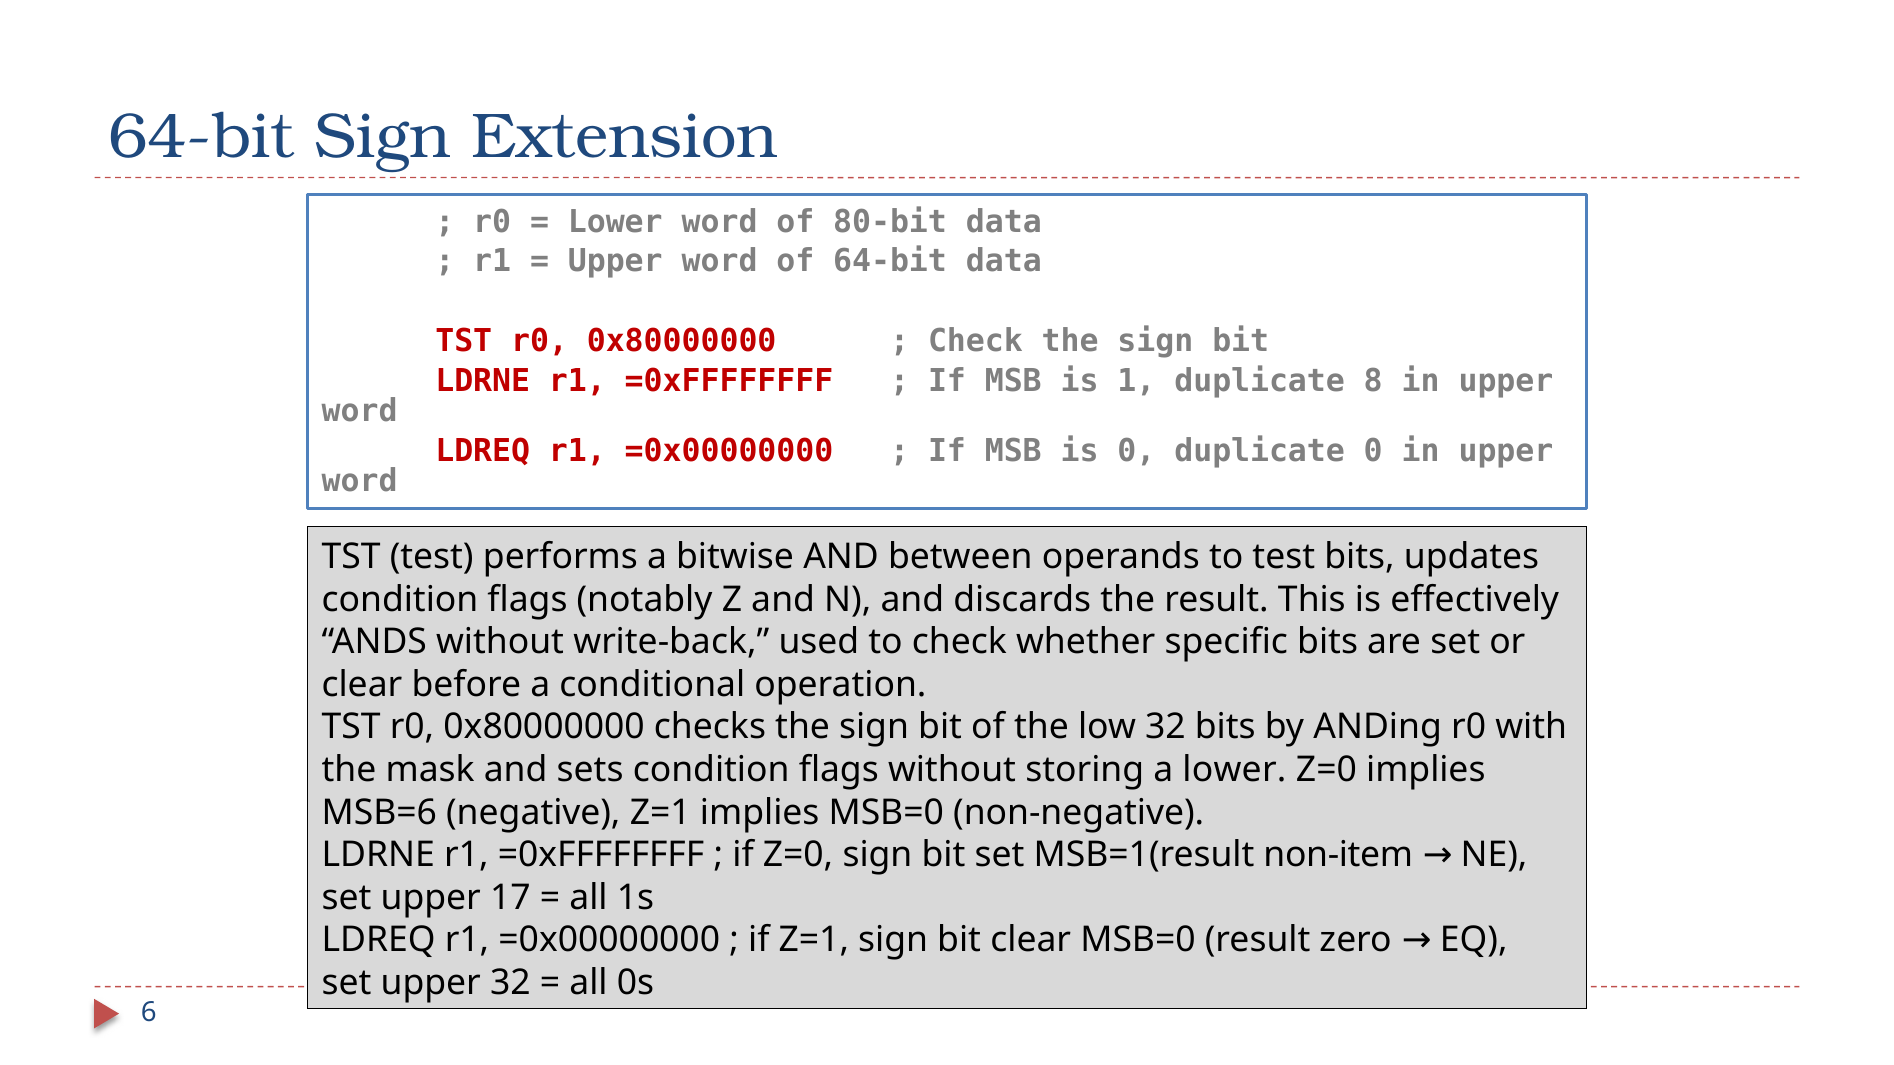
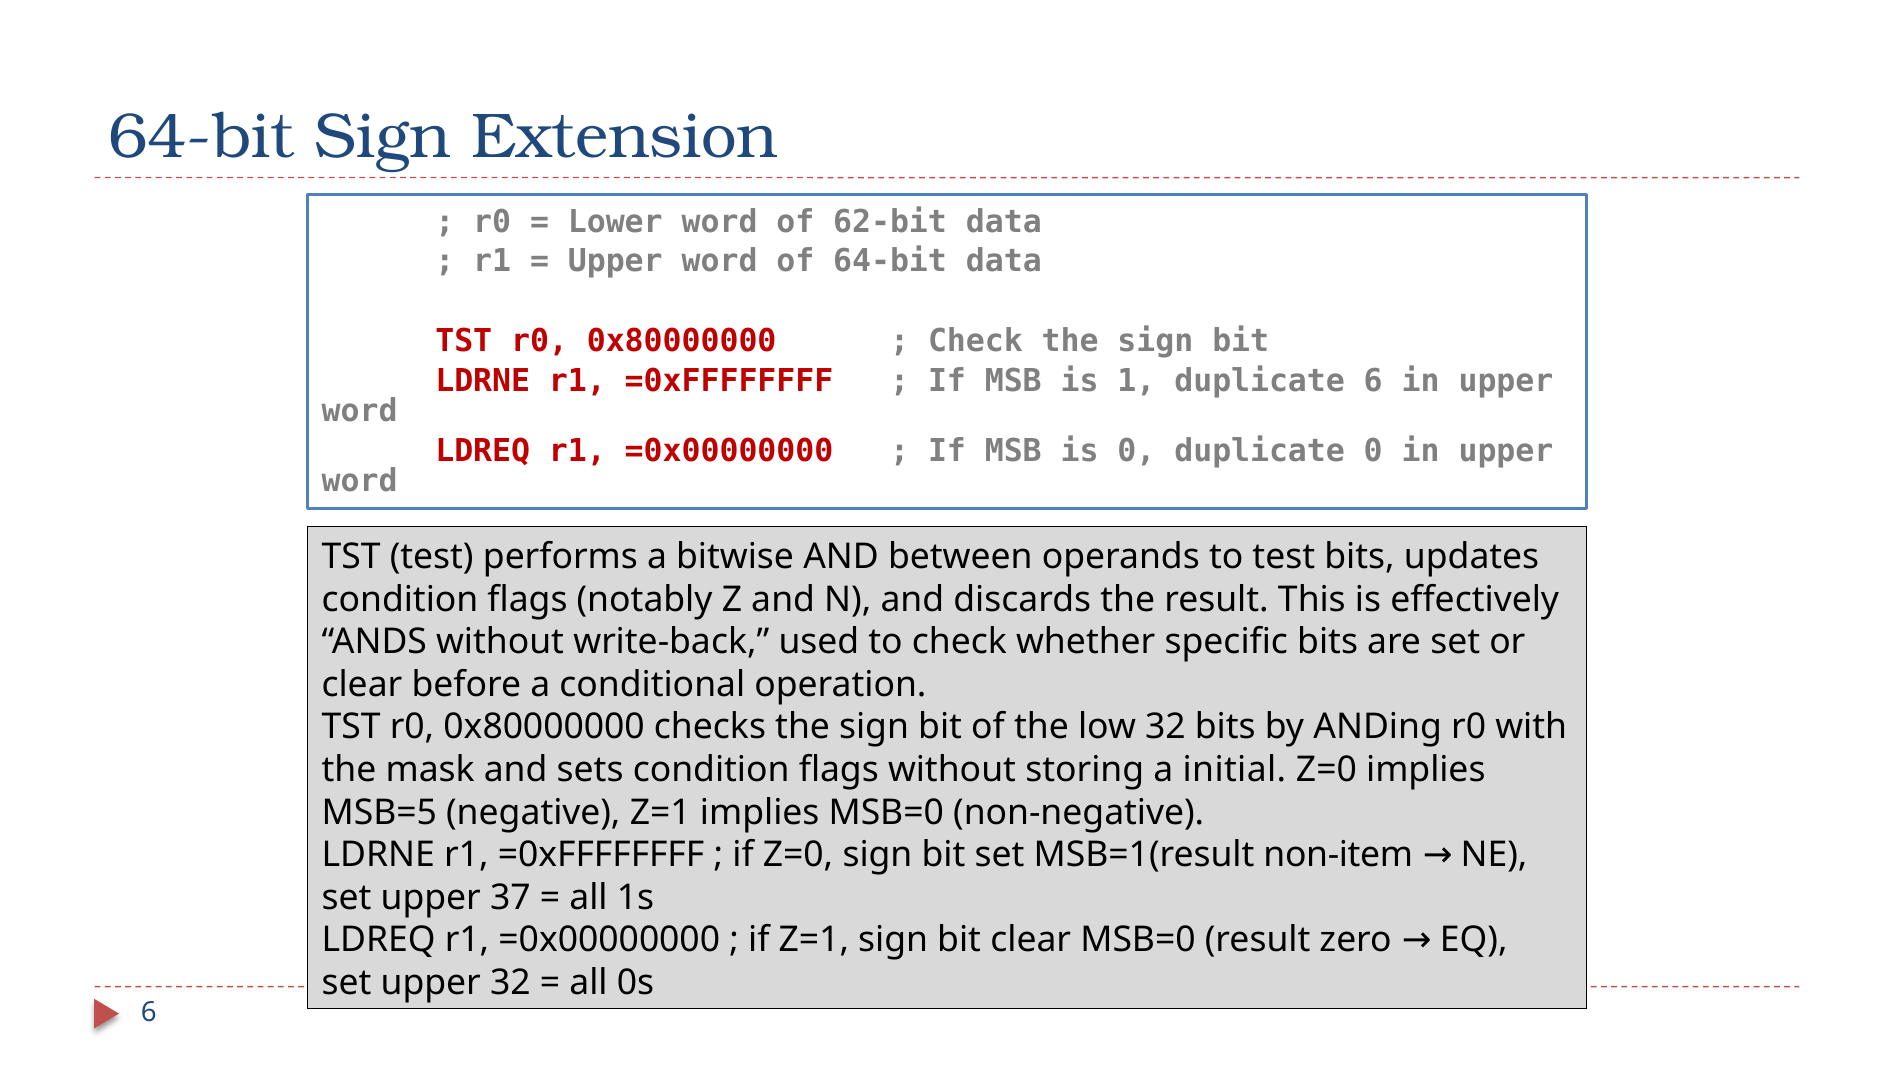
80-bit: 80-bit -> 62-bit (890, 222)
duplicate 8: 8 -> 6 (1373, 381)
a lower: lower -> initial (1234, 770)
MSB=6: MSB=6 -> MSB=5 (379, 813)
17: 17 -> 37 (510, 898)
